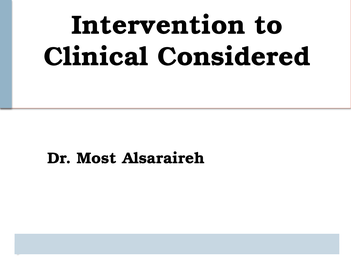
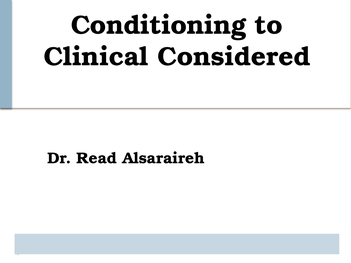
Intervention: Intervention -> Conditioning (159, 25)
Most: Most -> Read (97, 158)
